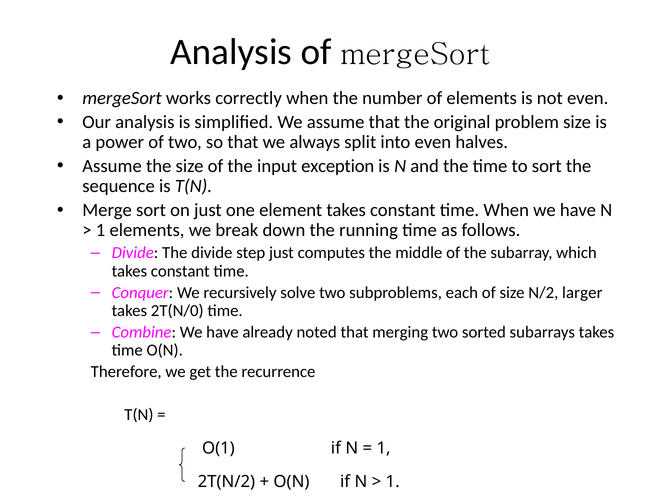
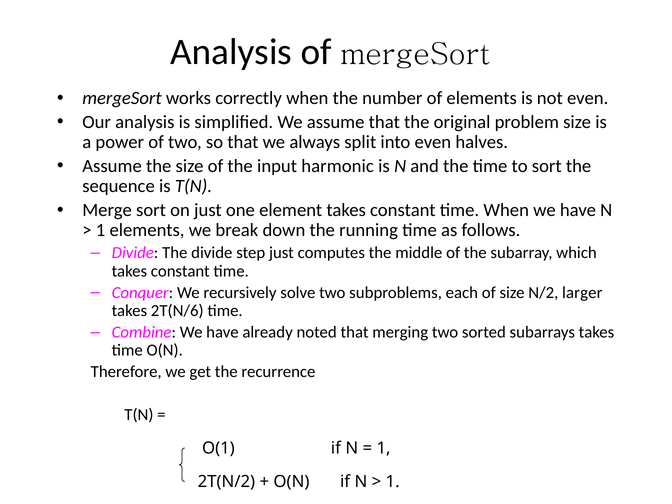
exception: exception -> harmonic (338, 166)
2T(N/0: 2T(N/0 -> 2T(N/6 (177, 311)
